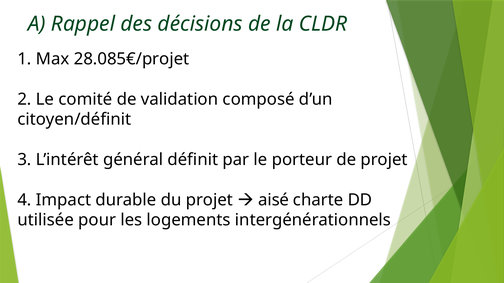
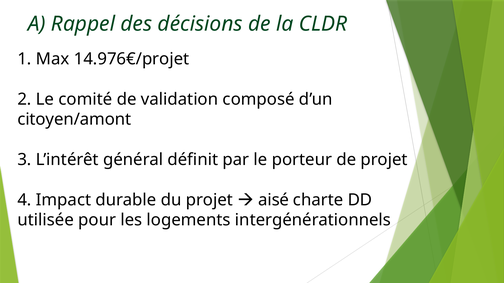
28.085€/projet: 28.085€/projet -> 14.976€/projet (132, 59)
citoyen/définit: citoyen/définit -> citoyen/amont (74, 120)
